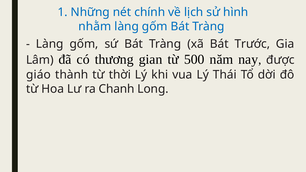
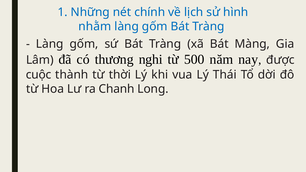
Trước: Trước -> Màng (252, 44)
gian: gian -> nghi (151, 59)
giáo: giáo -> cuộc (39, 75)
